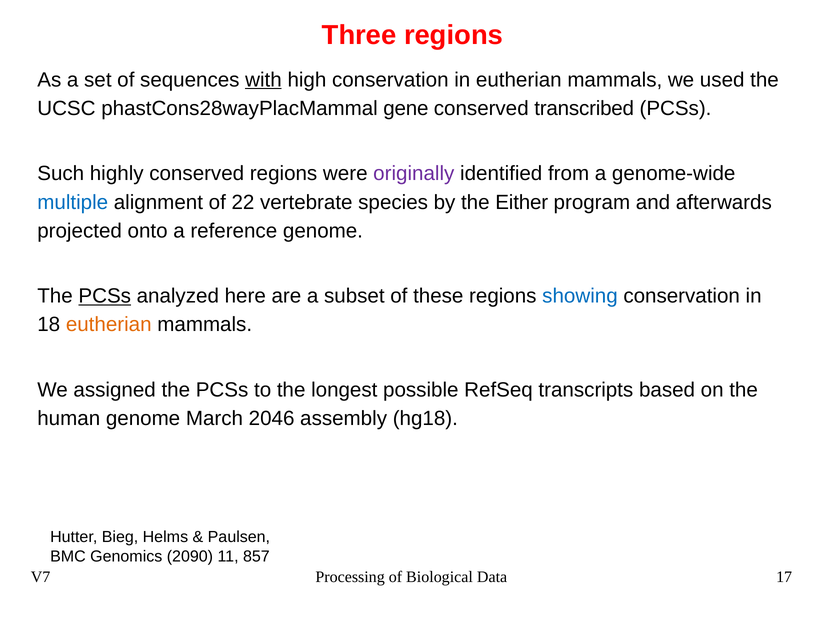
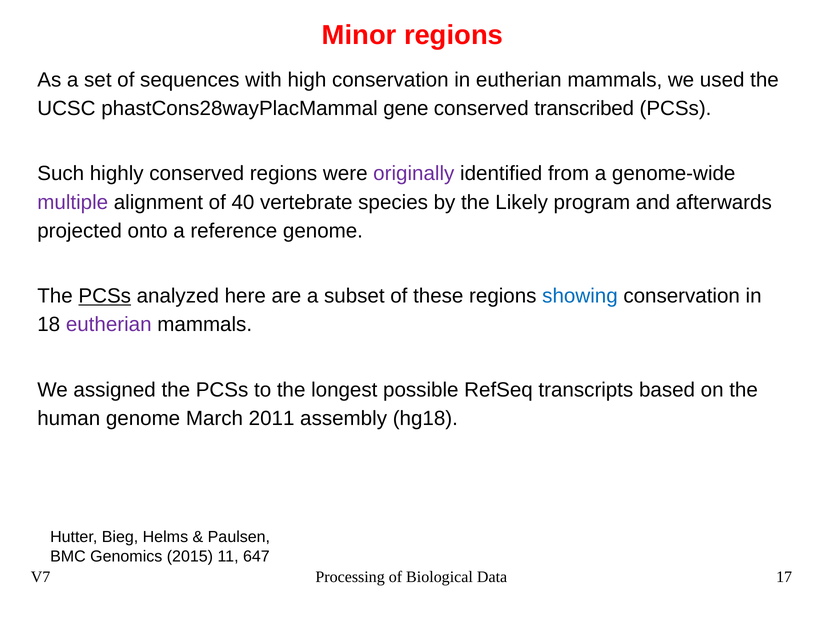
Three: Three -> Minor (359, 35)
with underline: present -> none (263, 80)
multiple colour: blue -> purple (73, 202)
22: 22 -> 40 (243, 202)
Either: Either -> Likely (522, 202)
eutherian colour: orange -> purple (109, 325)
2046: 2046 -> 2011 (272, 419)
2090: 2090 -> 2015 (190, 556)
857: 857 -> 647 (256, 556)
